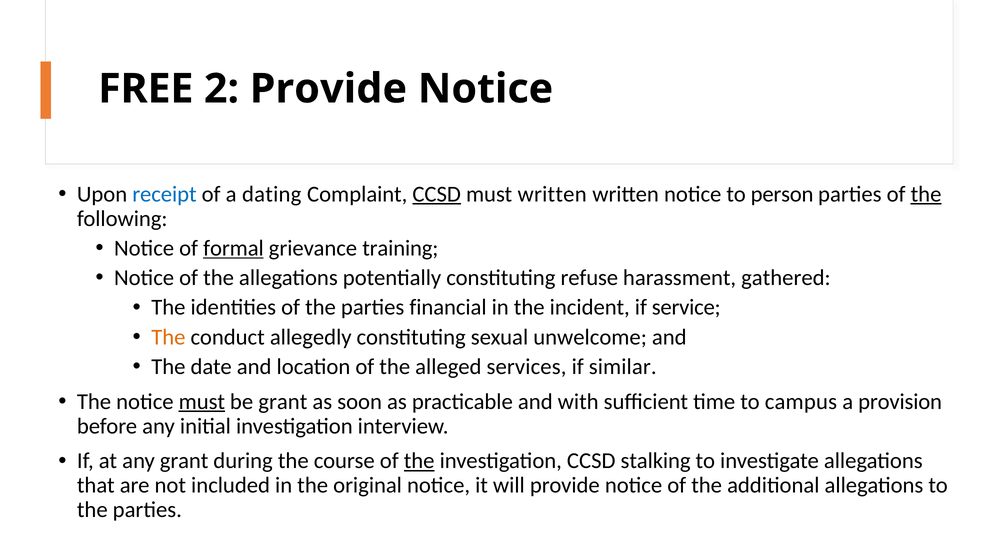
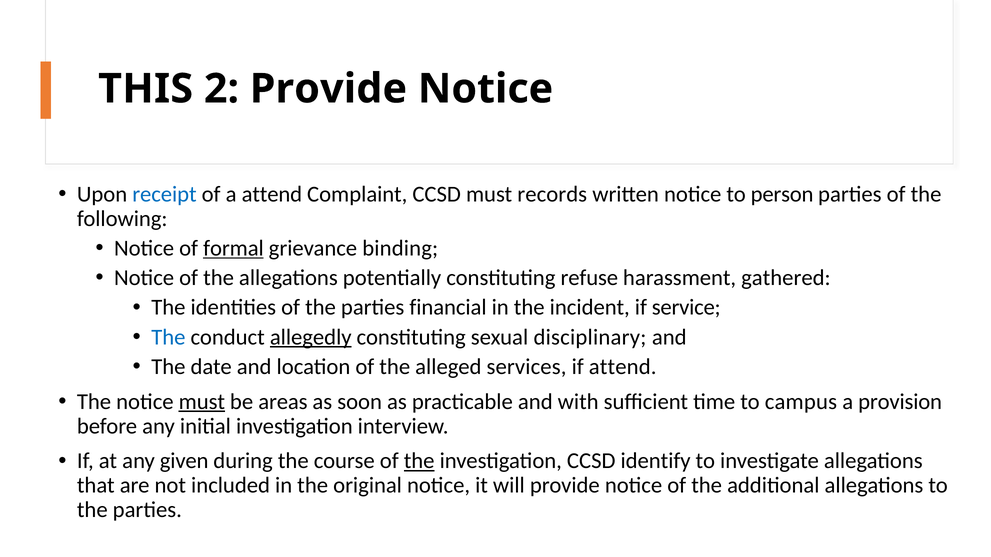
FREE: FREE -> THIS (146, 89)
a dating: dating -> attend (272, 194)
CCSD underline: present -> none (437, 194)
must written: written -> records (552, 194)
the underline: present -> none (926, 194)
training: training -> binding (400, 248)
The colour: orange -> blue (168, 337)
allegedly underline: none -> present (311, 337)
unwelcome: unwelcome -> disciplinary (590, 337)
if similar: similar -> attend (623, 367)
be grant: grant -> areas (283, 402)
any grant: grant -> given (184, 461)
stalking: stalking -> identify (656, 461)
